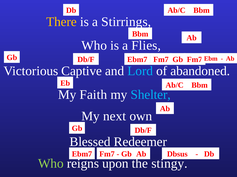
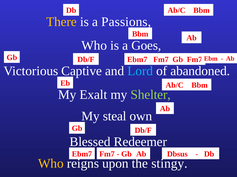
Stirrings: Stirrings -> Passions (126, 22)
Flies: Flies -> Goes (146, 46)
Faith: Faith -> Exalt (93, 95)
Shelter colour: light blue -> light green (151, 95)
next: next -> steal (115, 117)
Who colour: light green -> yellow (51, 164)
